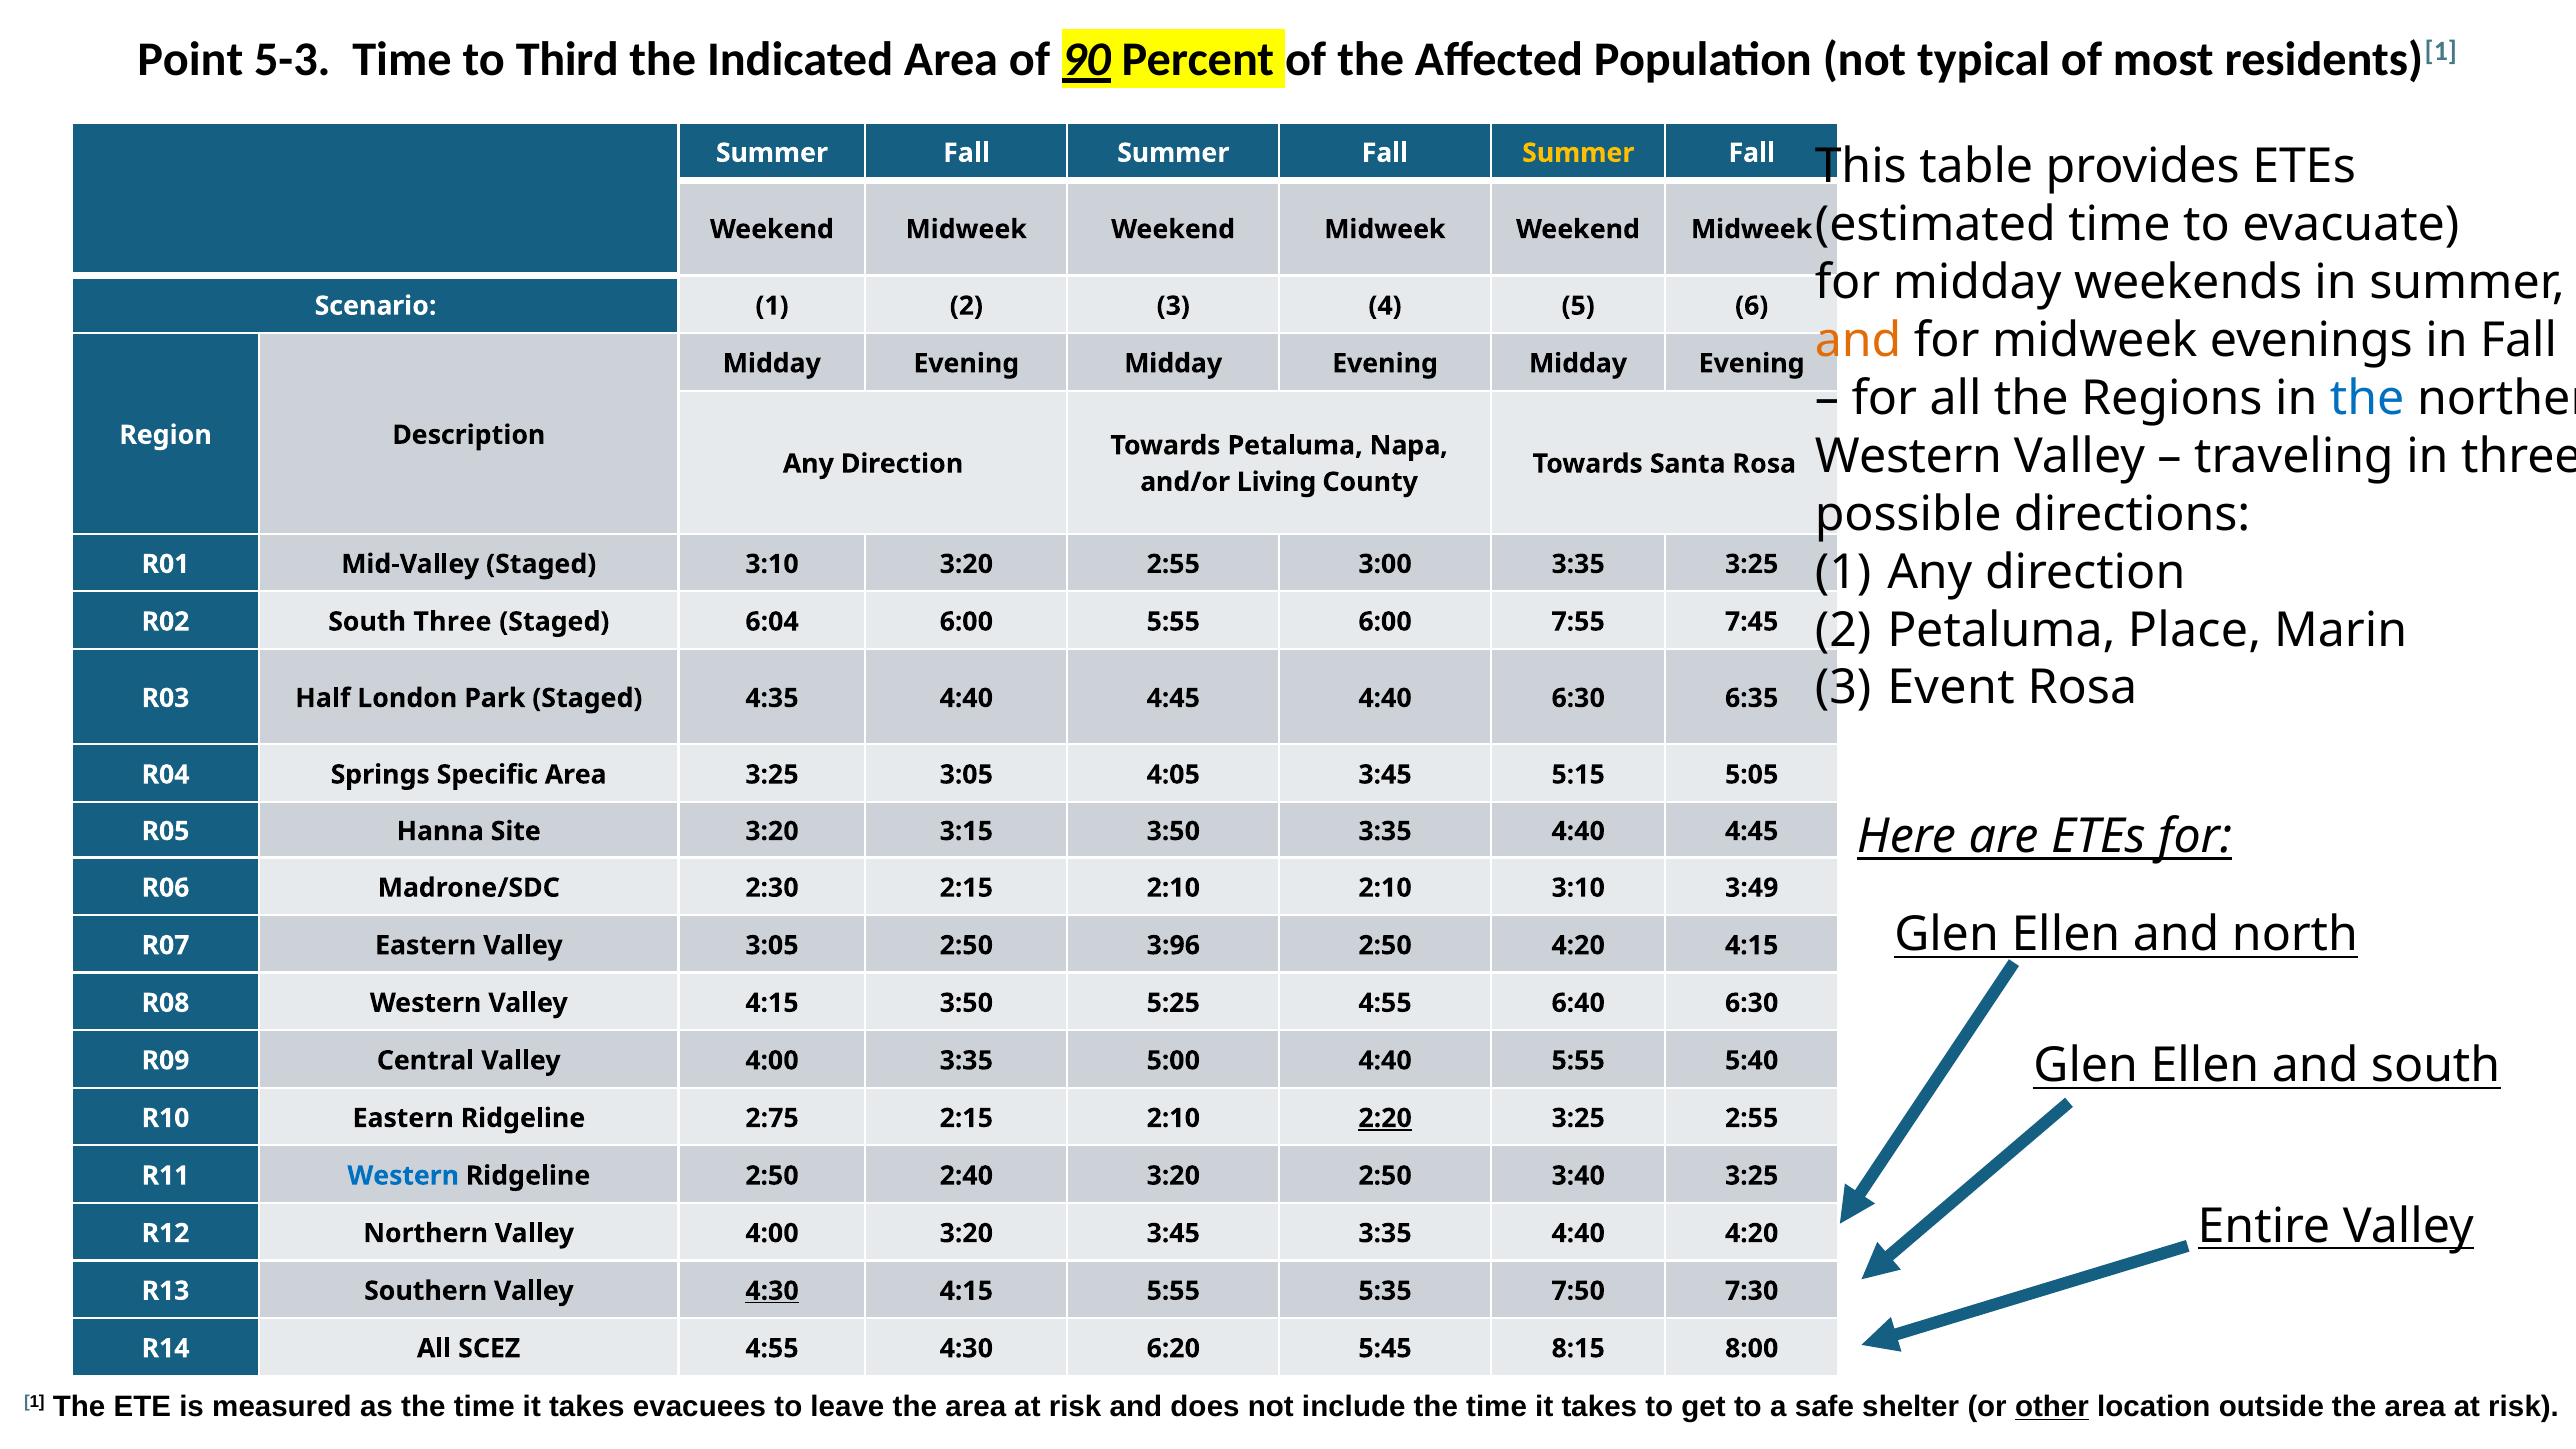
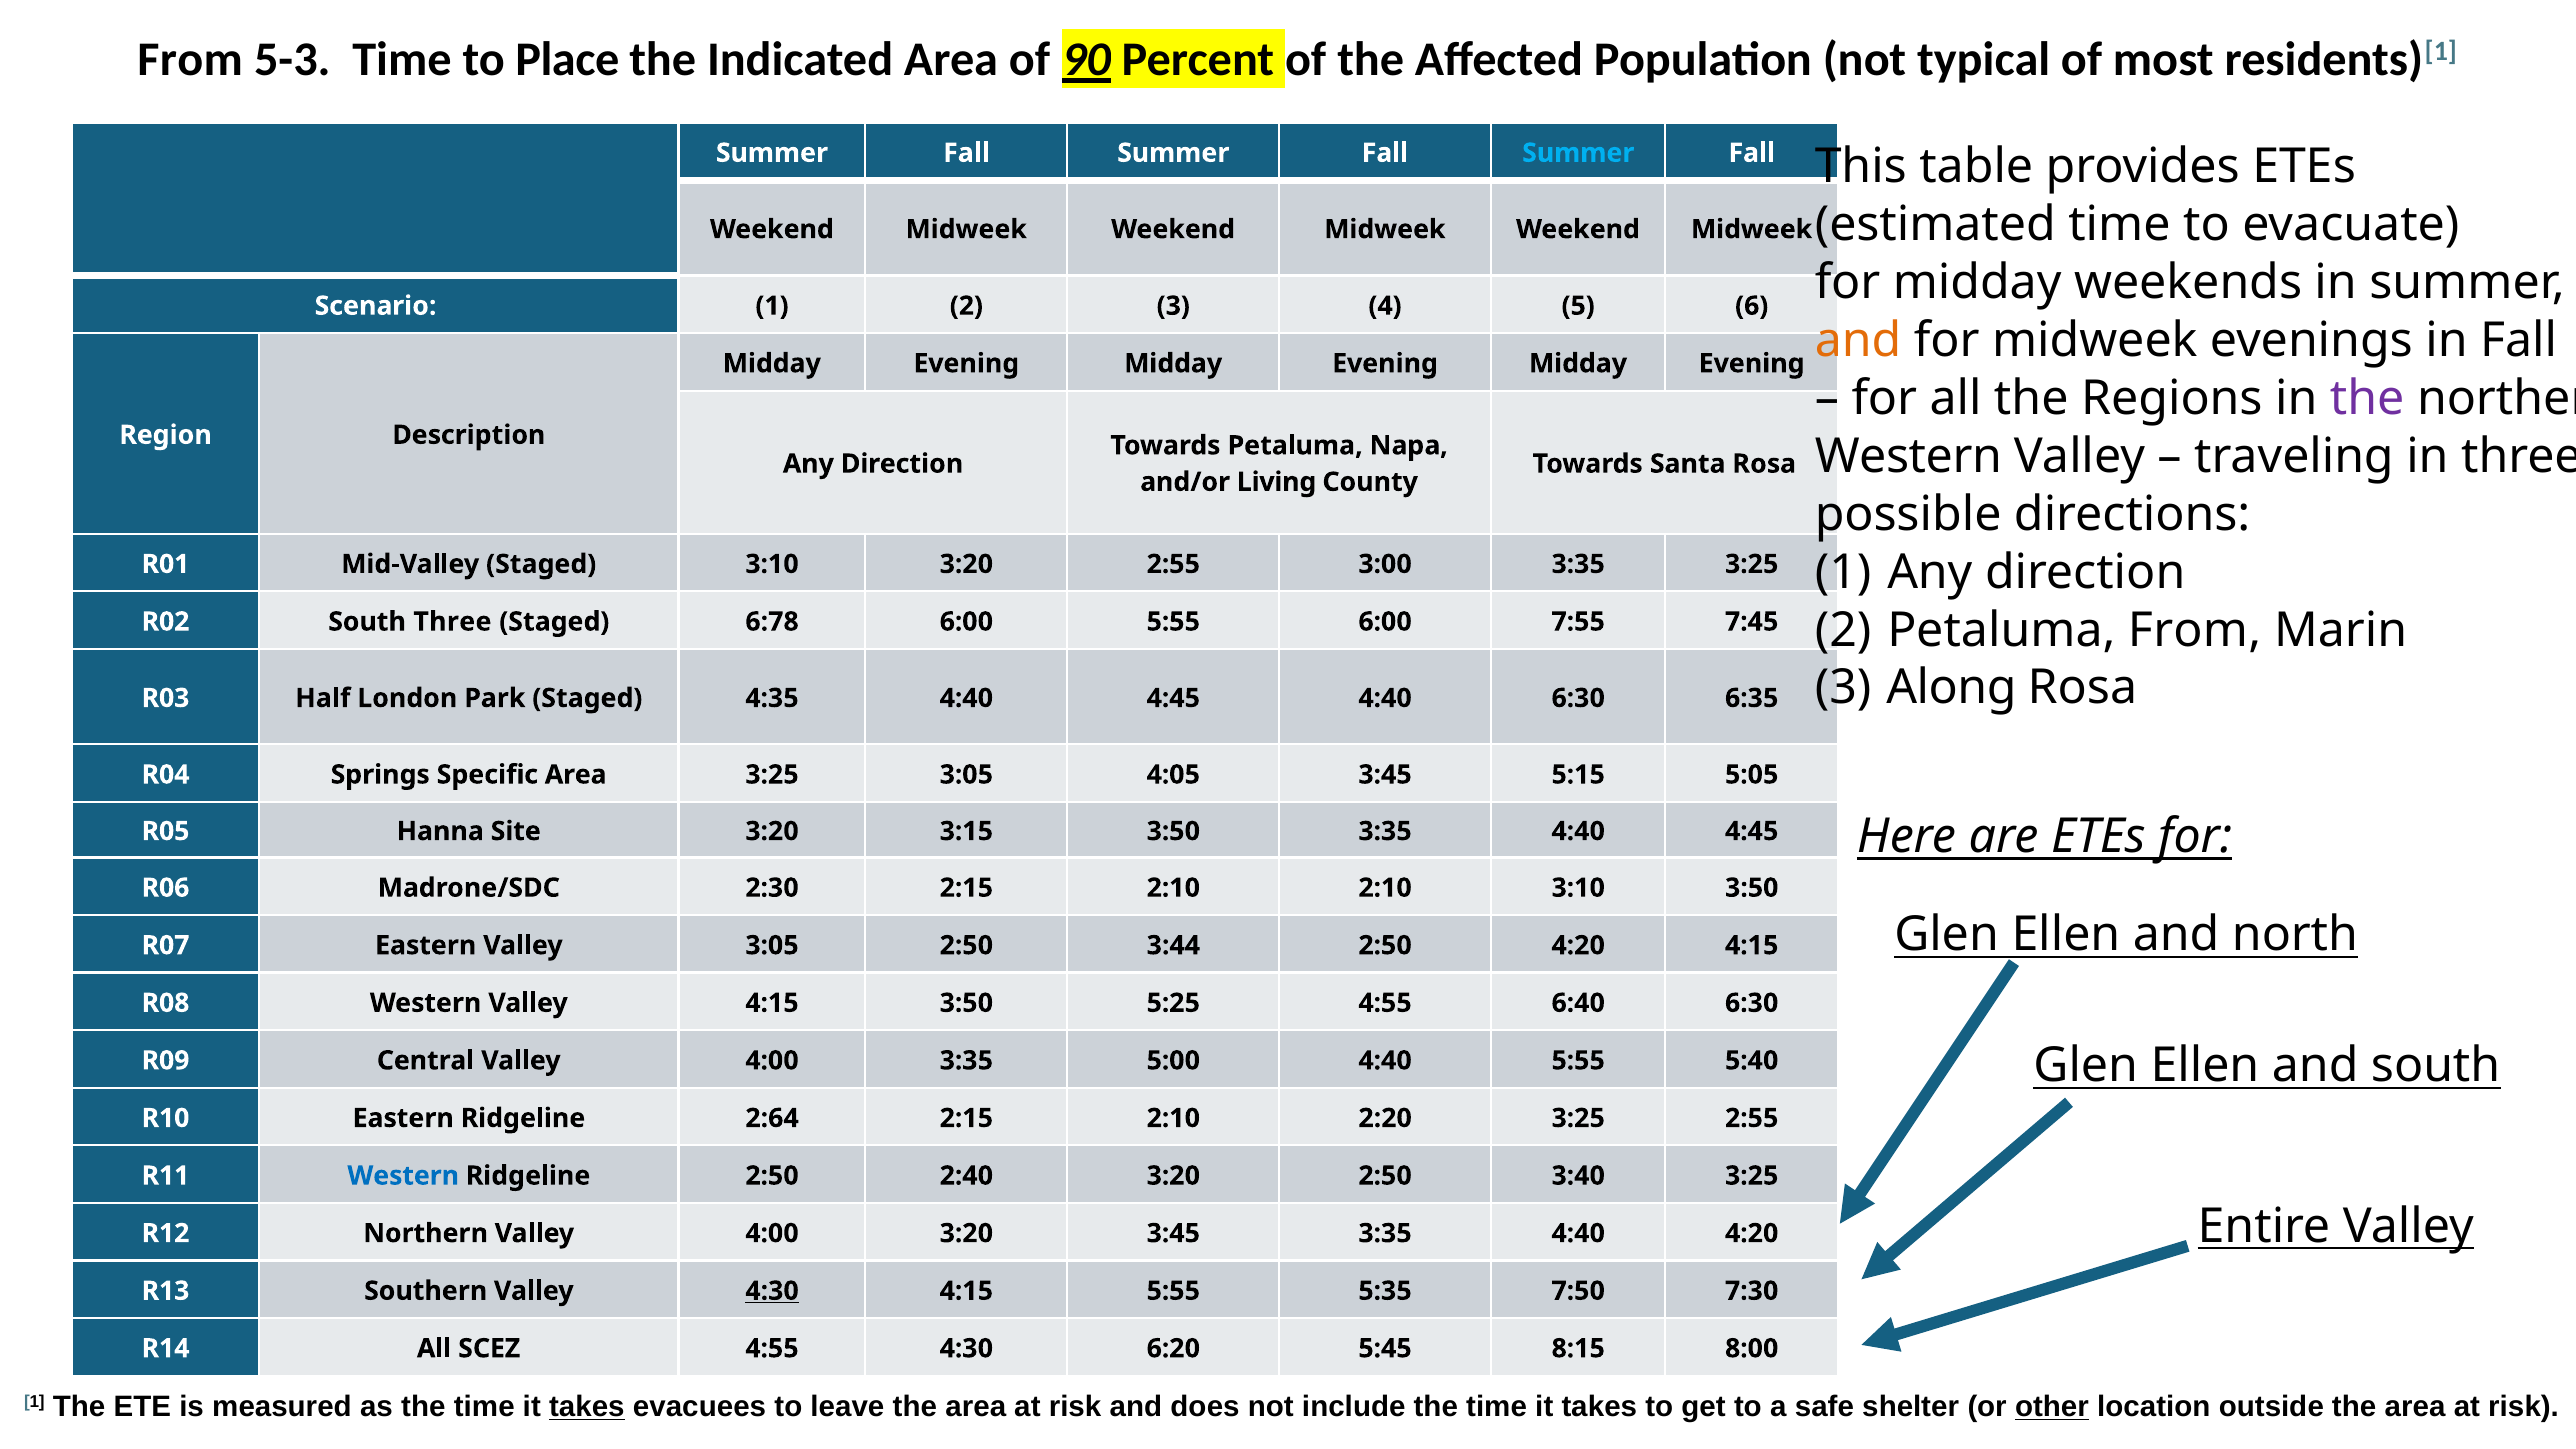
Point: Point -> From (190, 59)
Third: Third -> Place (567, 59)
Summer colour: yellow -> light blue (1578, 153)
the colour: blue -> purple (2367, 398)
Petaluma Place: Place -> From (2195, 630)
6:04: 6:04 -> 6:78 (772, 622)
Event: Event -> Along (1951, 688)
3:10 3:49: 3:49 -> 3:50 (1752, 888)
3:96: 3:96 -> 3:44 (1173, 945)
2:75: 2:75 -> 2:64 (772, 1118)
2:20 underline: present -> none (1385, 1118)
takes underline: none -> present (587, 1407)
